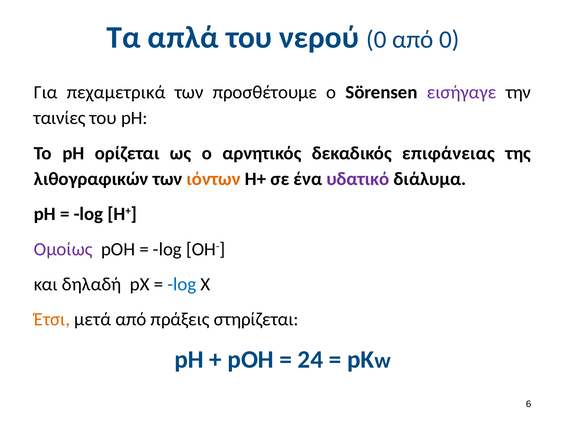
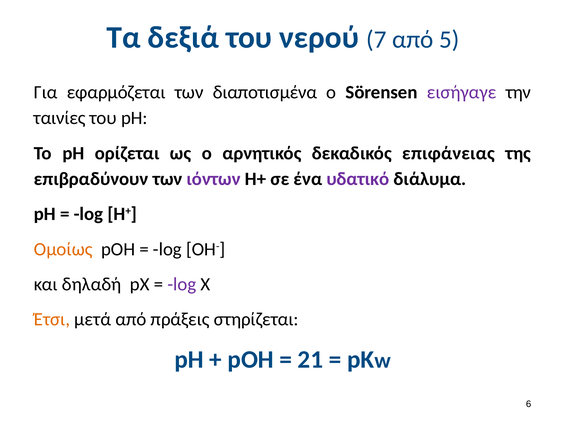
απλά: απλά -> δεξιά (183, 37)
νερού 0: 0 -> 7 (376, 40)
από 0: 0 -> 5 (449, 40)
πεχαμετρικά: πεχαμετρικά -> εφαρμόζεται (116, 93)
προσθέτουμε: προσθέτουμε -> διαποτισμένα (265, 93)
λιθογραφικών: λιθογραφικών -> επιβραδύνουν (91, 179)
ιόντων colour: orange -> purple (214, 179)
Ομοίως colour: purple -> orange (63, 250)
log colour: blue -> purple (182, 285)
24: 24 -> 21 (310, 360)
